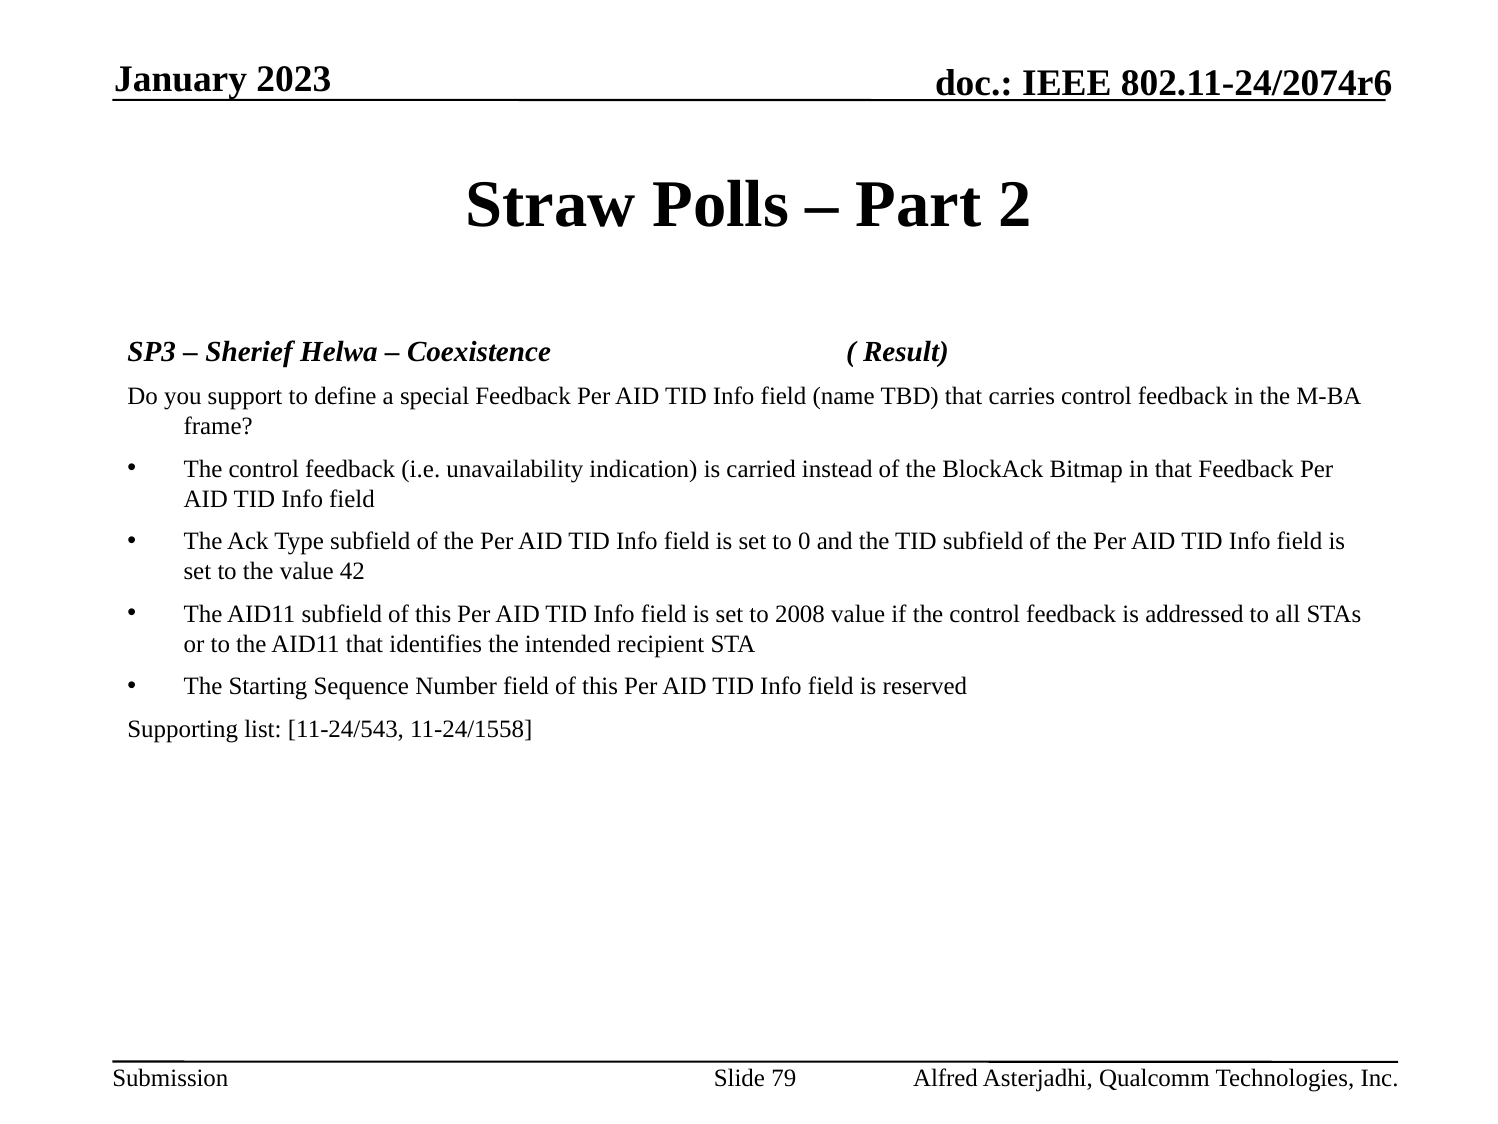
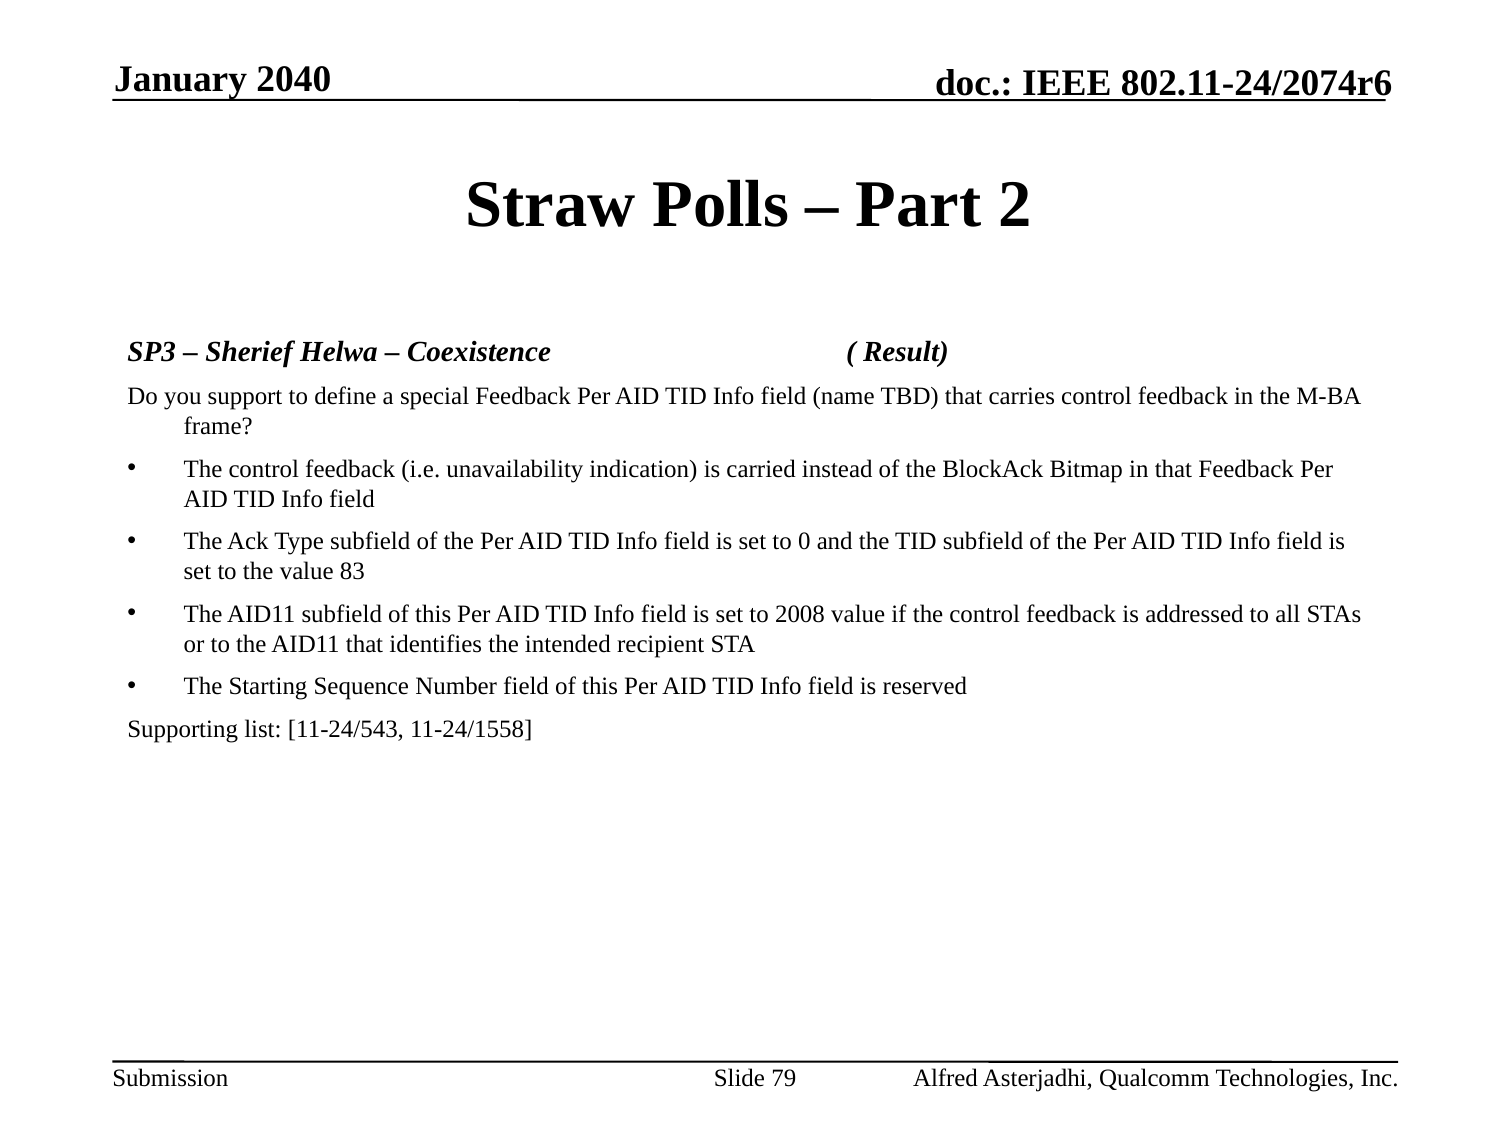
2023: 2023 -> 2040 (294, 79)
42: 42 -> 83 (352, 571)
